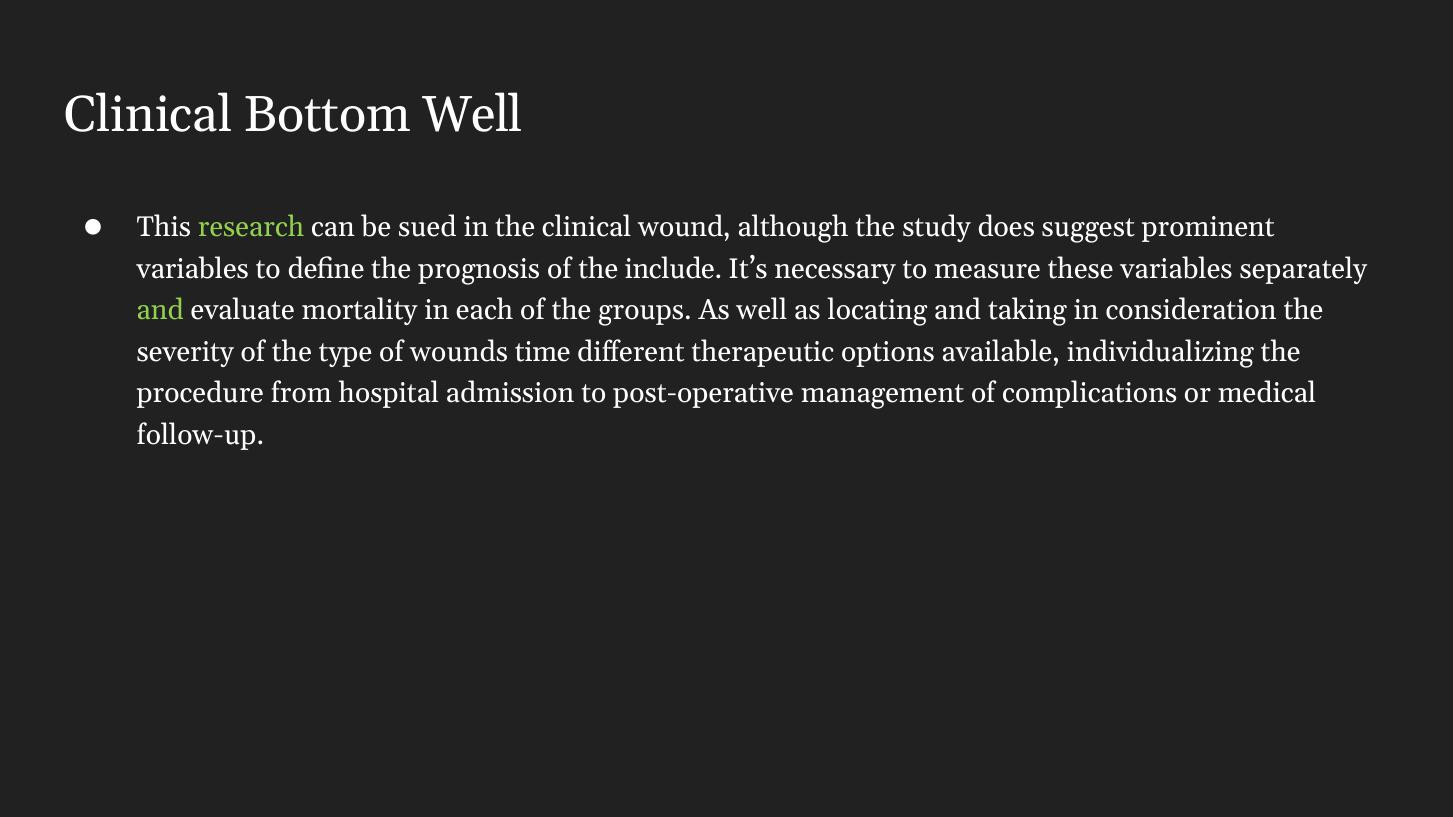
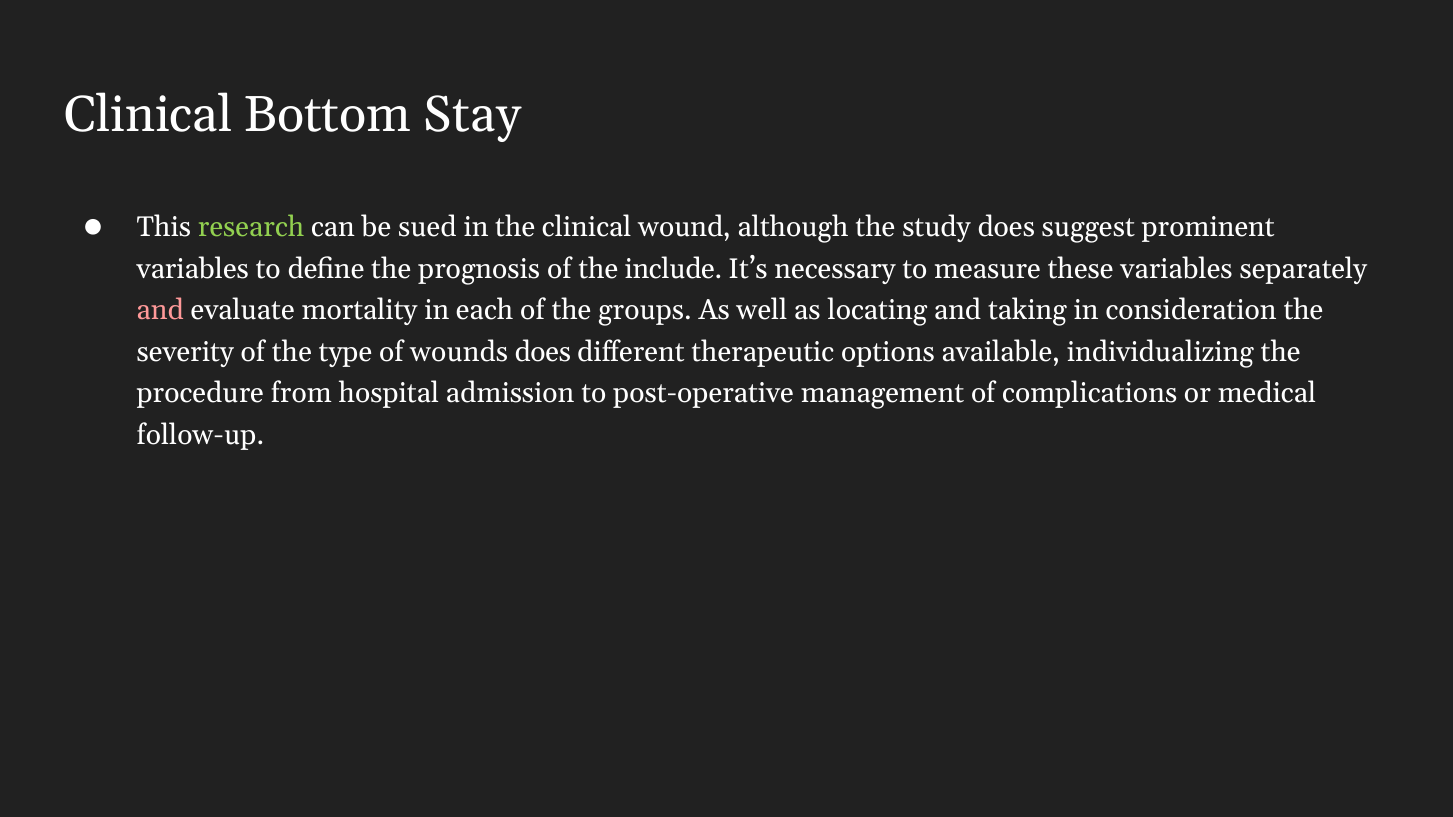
Bottom Well: Well -> Stay (472, 115)
and colour: light green -> pink (160, 311)
wounds time: time -> does (543, 352)
